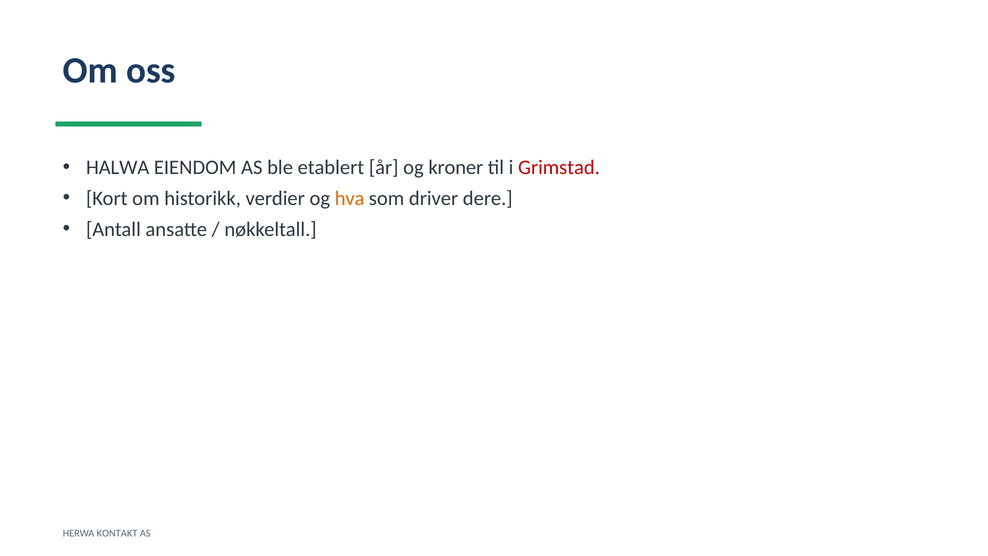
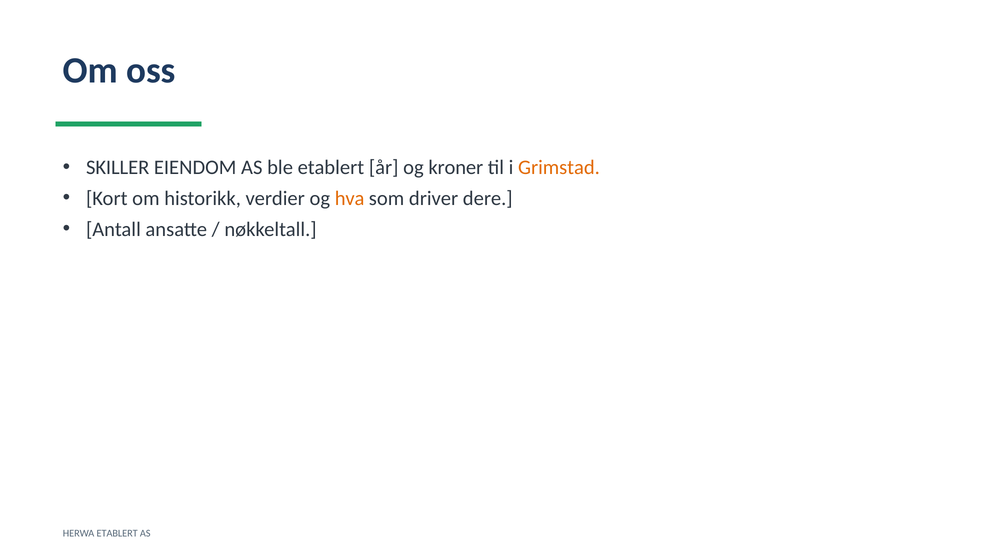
HALWA: HALWA -> SKILLER (118, 167)
Grimstad colour: red -> orange (559, 167)
HERWA KONTAKT: KONTAKT -> ETABLERT (117, 533)
